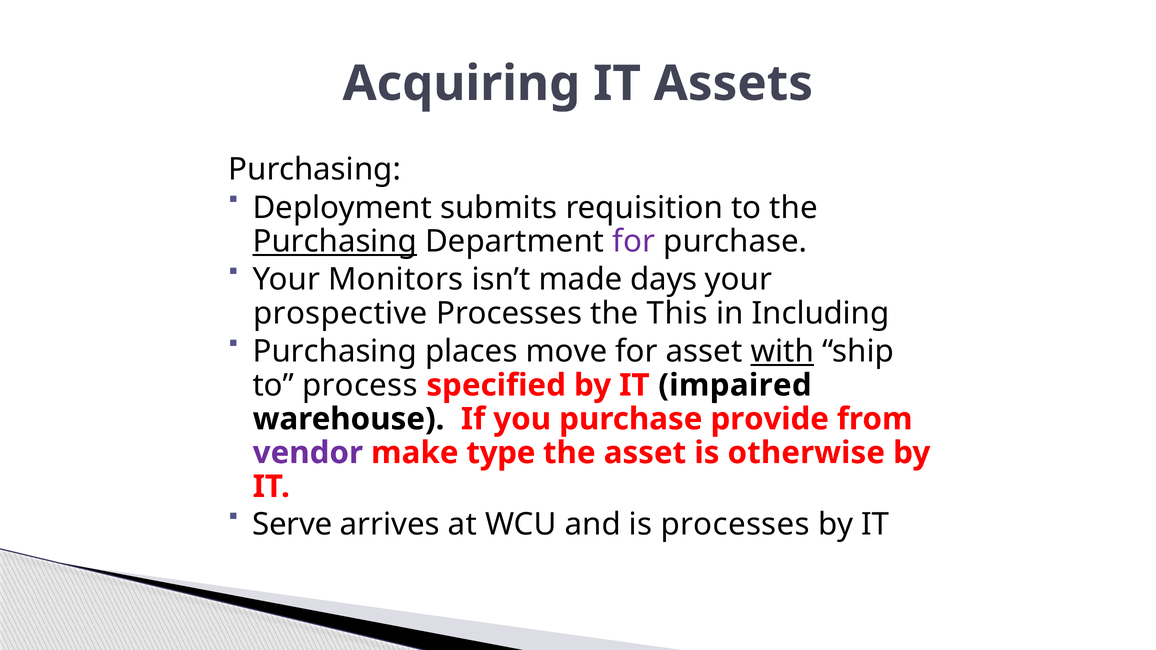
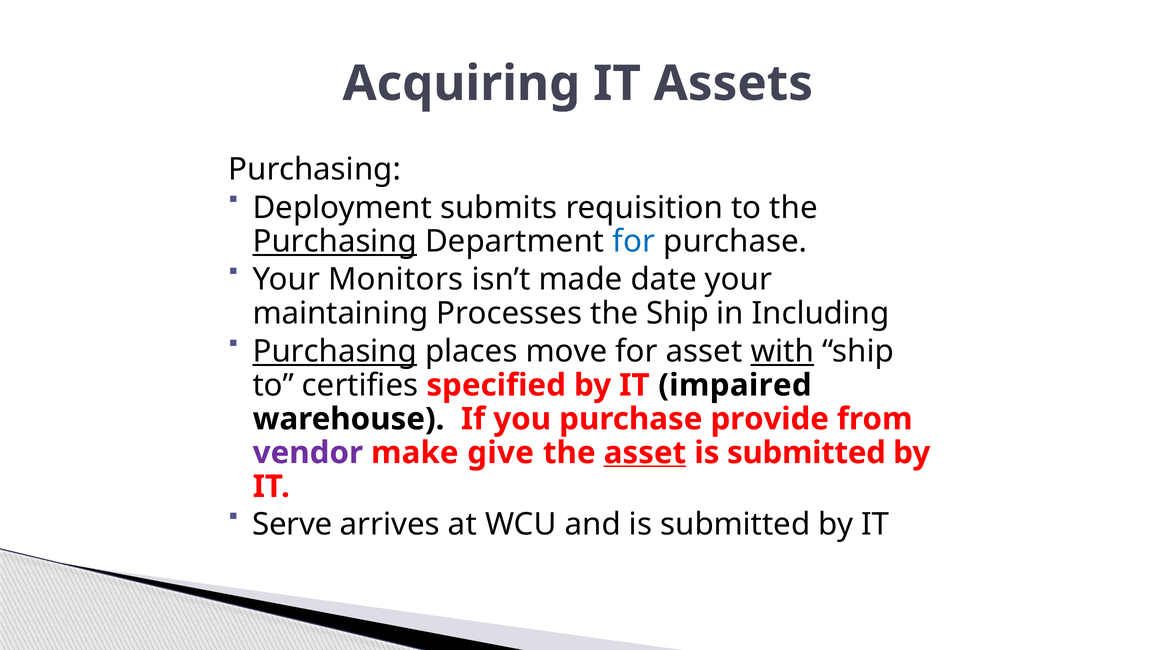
for colour: purple -> blue (634, 242)
days: days -> date (664, 280)
prospective: prospective -> maintaining (341, 313)
the This: This -> Ship (678, 313)
Purchasing underline: none -> present (335, 352)
process: process -> certifies (360, 385)
type: type -> give (501, 453)
asset underline: none -> present (645, 453)
otherwise: otherwise -> submitted (806, 453)
and is processes: processes -> submitted (735, 525)
